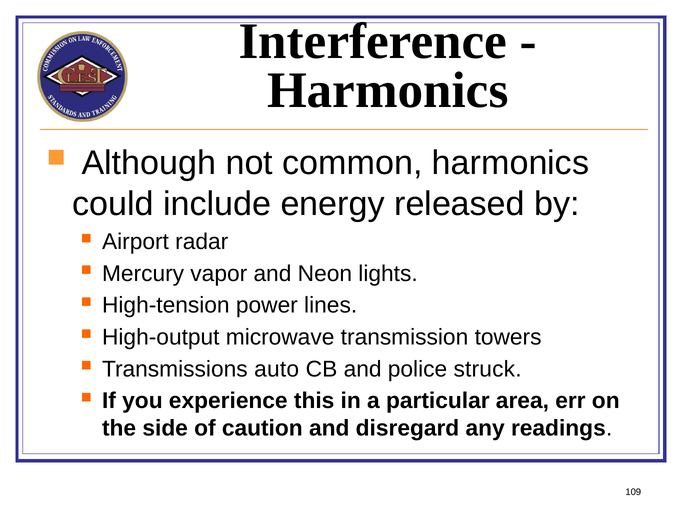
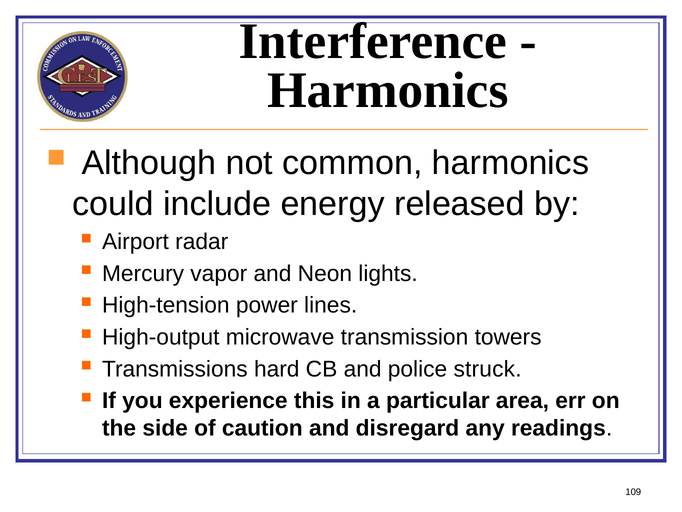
auto: auto -> hard (277, 369)
